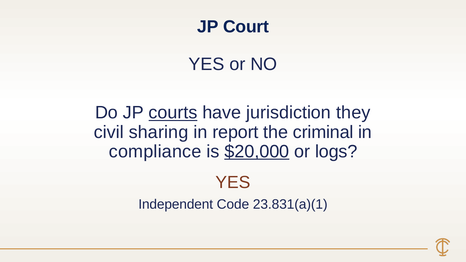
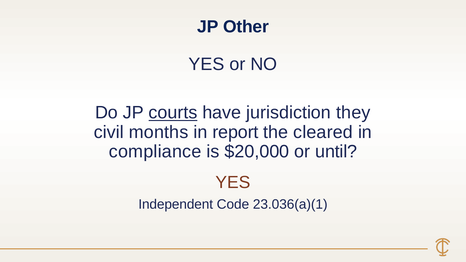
Court: Court -> Other (246, 27)
sharing: sharing -> months (159, 132)
criminal: criminal -> cleared (323, 132)
$20,000 underline: present -> none (257, 152)
logs: logs -> until (336, 152)
23.831(a)(1: 23.831(a)(1 -> 23.036(a)(1 (290, 205)
